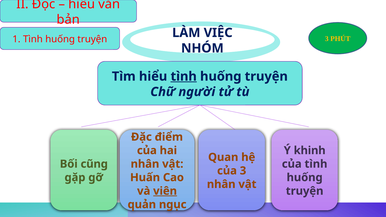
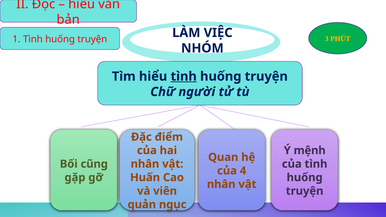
khinh: khinh -> mệnh (310, 151)
của 3: 3 -> 4 (243, 171)
viên underline: present -> none (165, 191)
